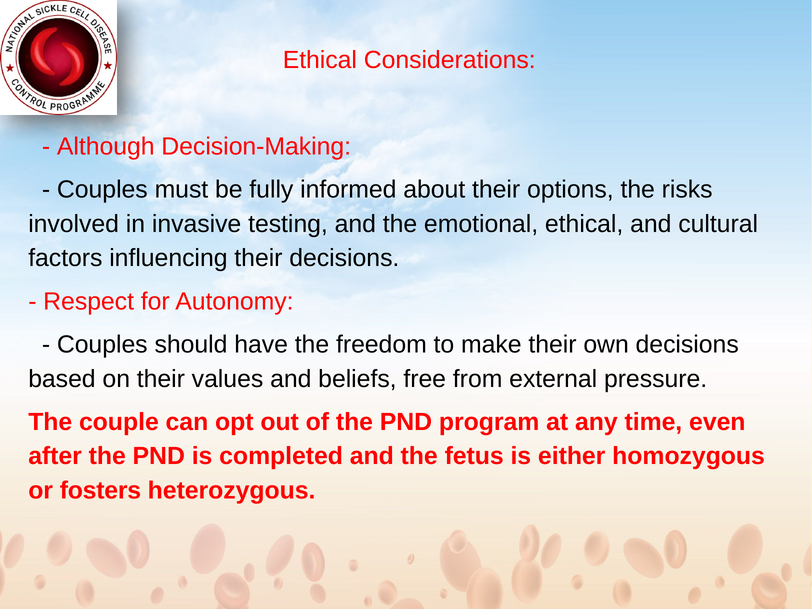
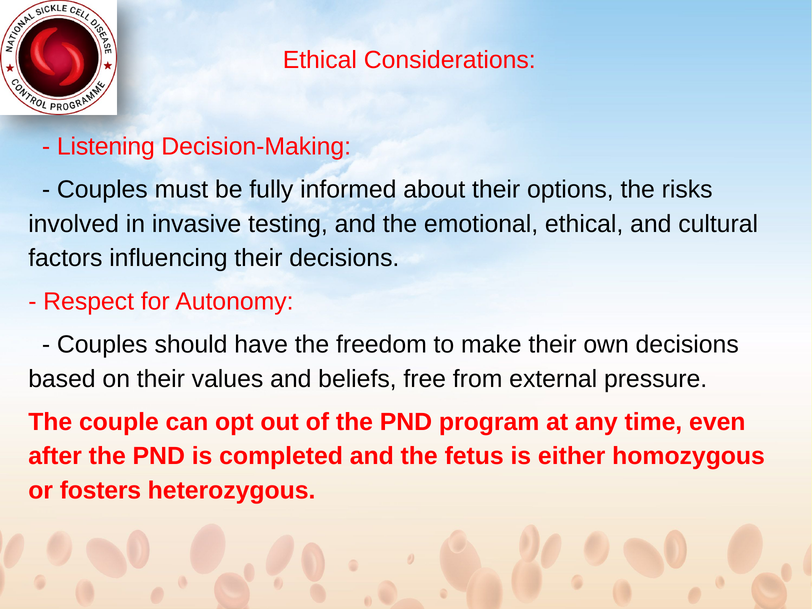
Although: Although -> Listening (106, 147)
